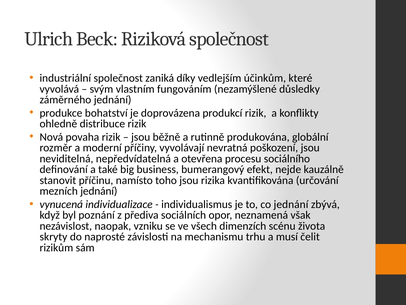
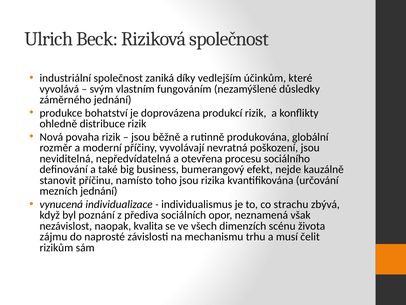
co jednání: jednání -> strachu (291, 204)
vzniku: vzniku -> kvalita (148, 226)
skryty: skryty -> zájmu (53, 237)
